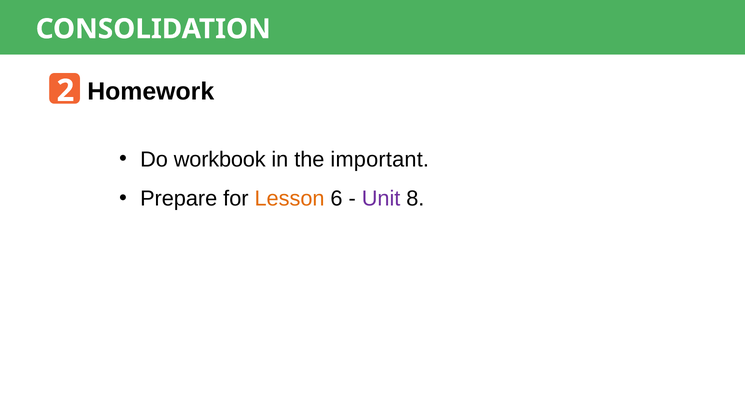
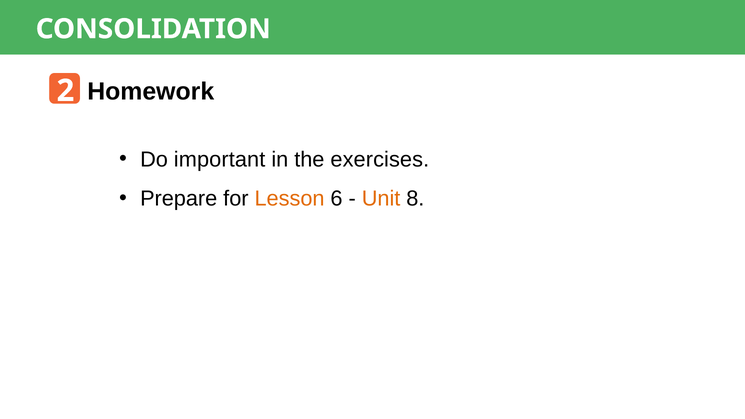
workbook: workbook -> important (220, 159)
important: important -> exercises (380, 159)
Unit colour: purple -> orange (381, 199)
